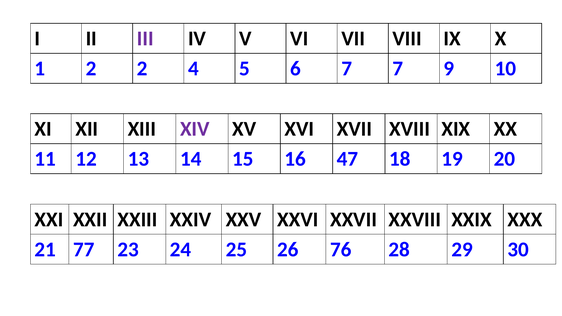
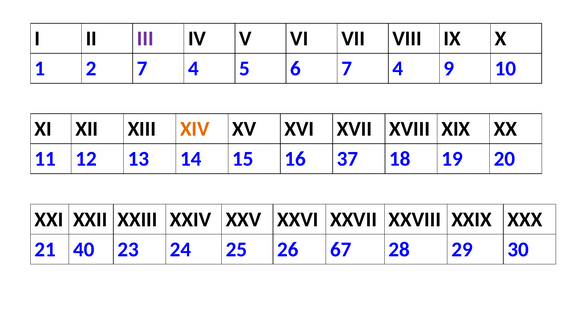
2 2: 2 -> 7 (142, 69)
6 7 7: 7 -> 4 (398, 69)
XIV colour: purple -> orange (195, 129)
47: 47 -> 37 (348, 159)
77: 77 -> 40 (84, 250)
76: 76 -> 67 (341, 250)
